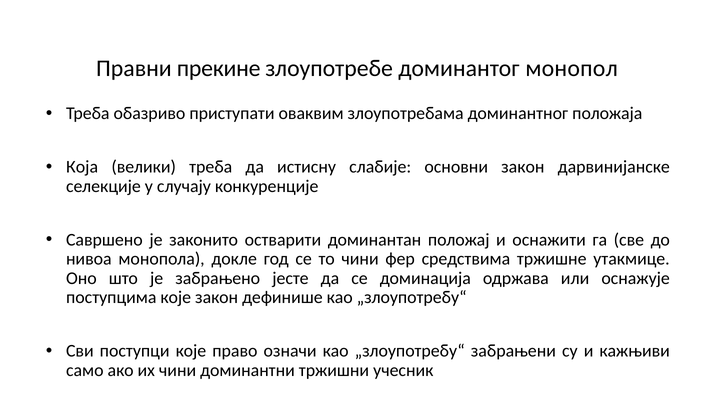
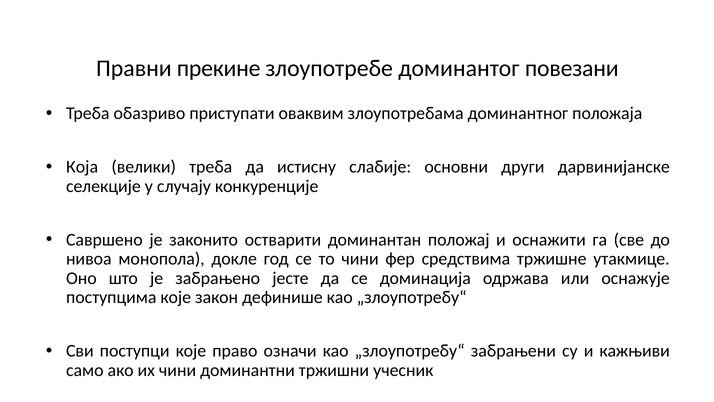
монопол: монопол -> повезани (572, 68)
основни закон: закон -> други (523, 167)
